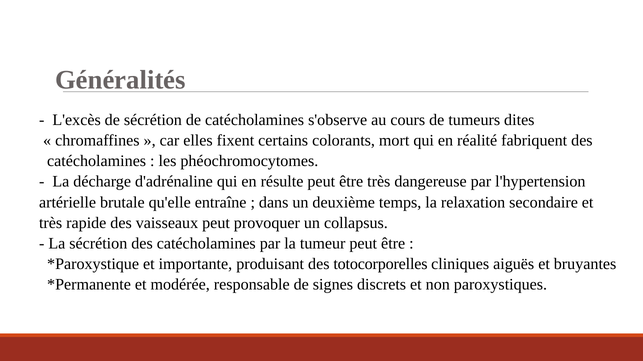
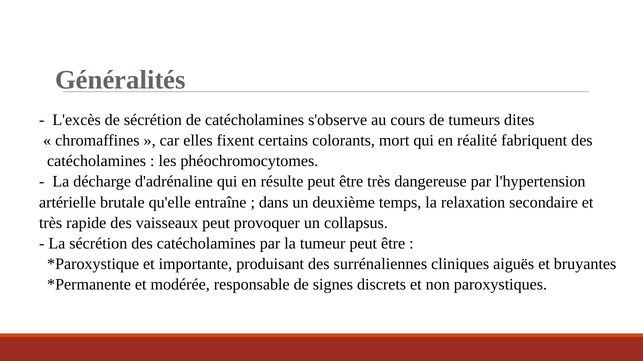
totocorporelles: totocorporelles -> surrénaliennes (380, 265)
